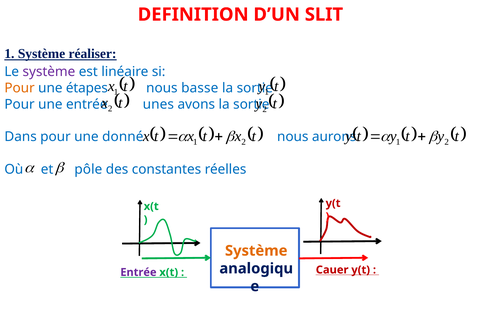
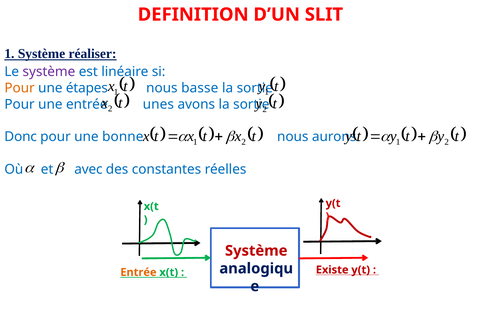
Dans: Dans -> Donc (21, 137)
donné: donné -> bonne (123, 137)
pôle: pôle -> avec (88, 169)
Système colour: orange -> red (256, 251)
Entrée colour: purple -> orange (138, 272)
Cauer: Cauer -> Existe (332, 270)
